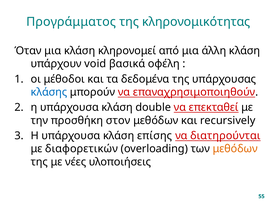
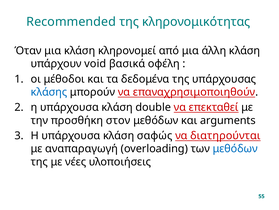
Προγράμματος: Προγράμματος -> Recommended (71, 22)
recursively: recursively -> arguments (228, 120)
επίσης: επίσης -> σαφώς (155, 135)
διαφορετικών: διαφορετικών -> αναπαραγωγή (82, 148)
μεθόδων colour: orange -> blue (235, 148)
